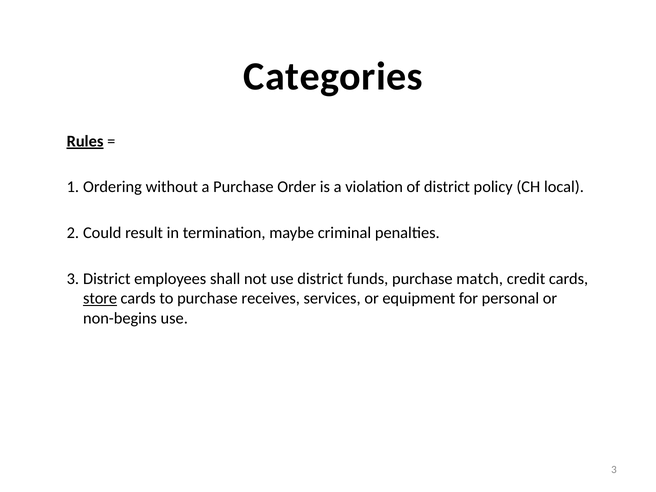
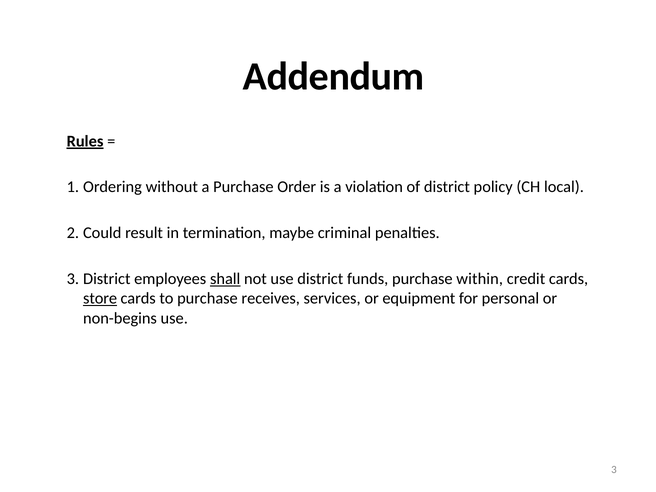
Categories: Categories -> Addendum (334, 77)
shall underline: none -> present (225, 279)
match: match -> within (480, 279)
